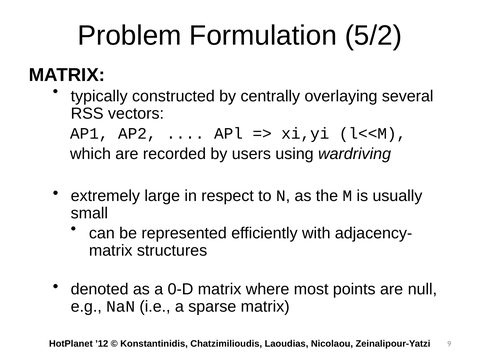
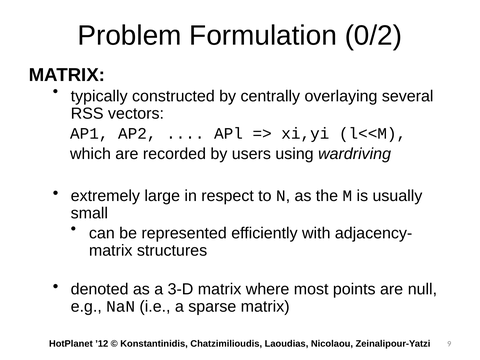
5/2: 5/2 -> 0/2 (373, 36)
0-D: 0-D -> 3-D (181, 289)
